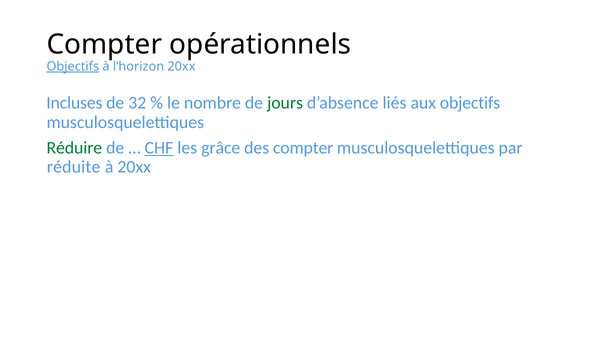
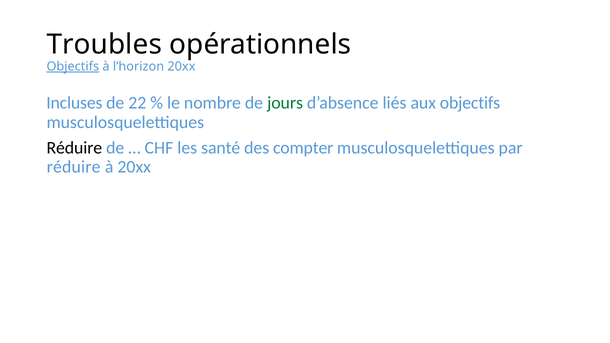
Compter: Compter -> Troubles (104, 44)
32: 32 -> 22 (137, 103)
Réduire colour: green -> black (74, 148)
CHF underline: present -> none (159, 148)
grâce: grâce -> santé (221, 148)
réduite: réduite -> réduire (74, 167)
